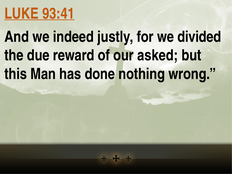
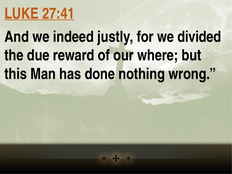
93:41: 93:41 -> 27:41 (58, 14)
asked: asked -> where (158, 55)
